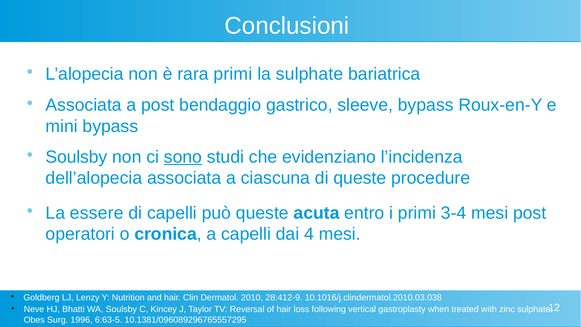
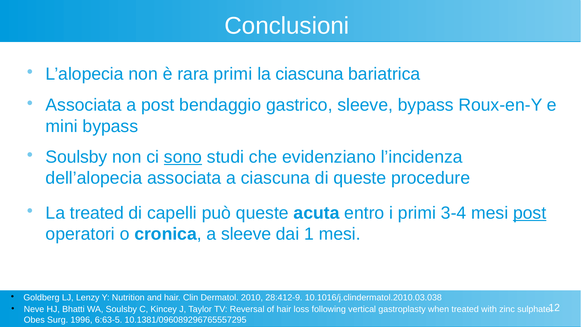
la sulphate: sulphate -> ciascuna (310, 74)
La essere: essere -> treated (97, 213)
post underline: none -> present (530, 213)
a capelli: capelli -> sleeve (246, 234)
4: 4 -> 1 (309, 234)
